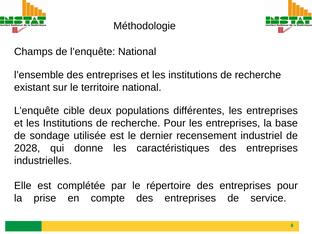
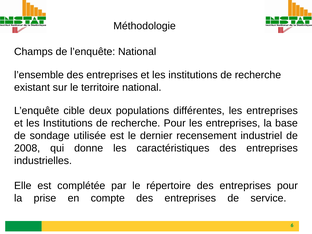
2028: 2028 -> 2008 (27, 148)
